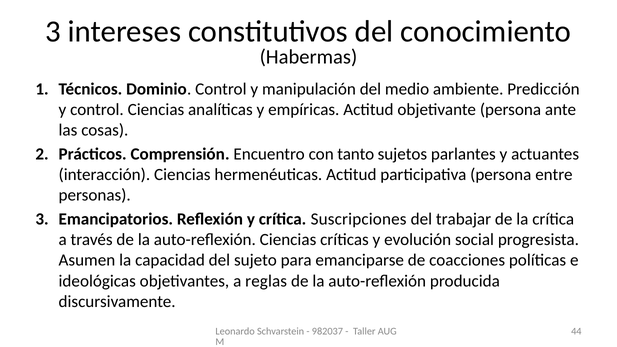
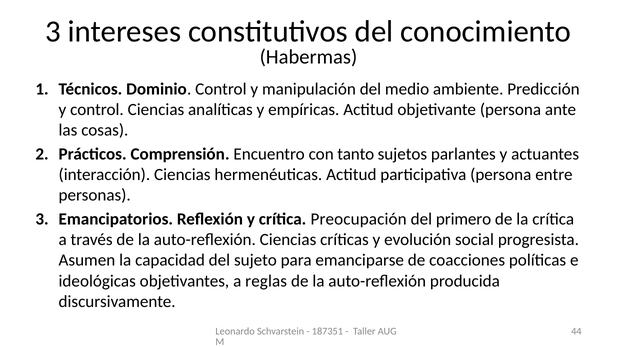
Suscripciones: Suscripciones -> Preocupación (359, 219)
trabajar: trabajar -> primero (464, 219)
982037: 982037 -> 187351 (327, 331)
